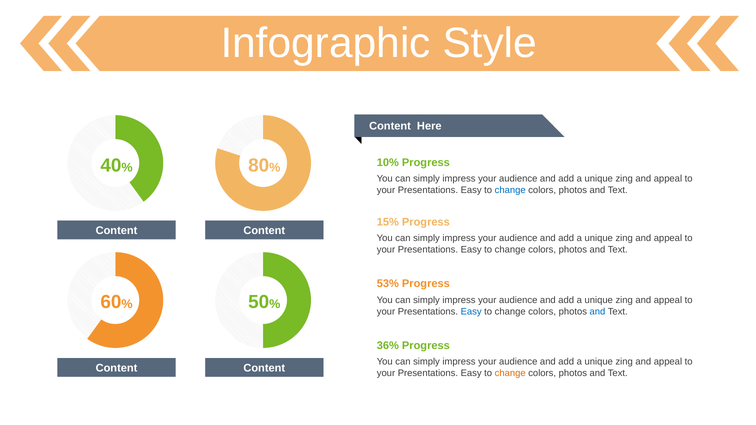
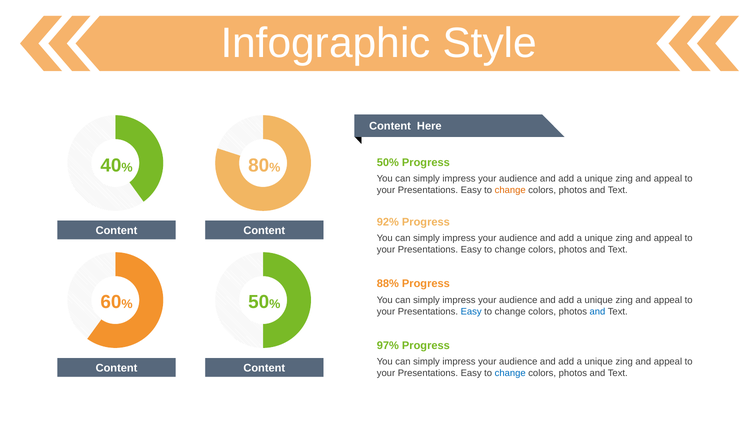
10%: 10% -> 50% (388, 163)
change colour: blue -> orange (510, 190)
15%: 15% -> 92% (388, 222)
53%: 53% -> 88% (388, 284)
36%: 36% -> 97% (388, 346)
change colour: orange -> blue (510, 373)
